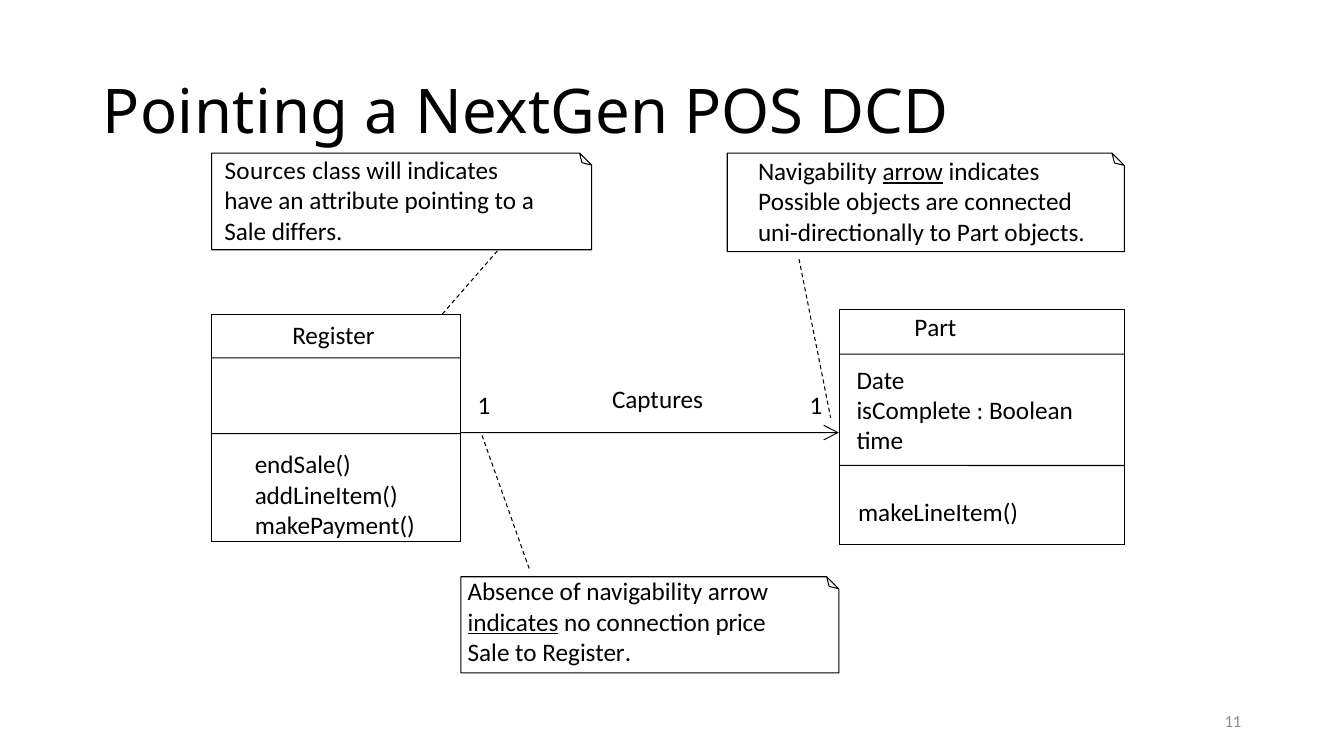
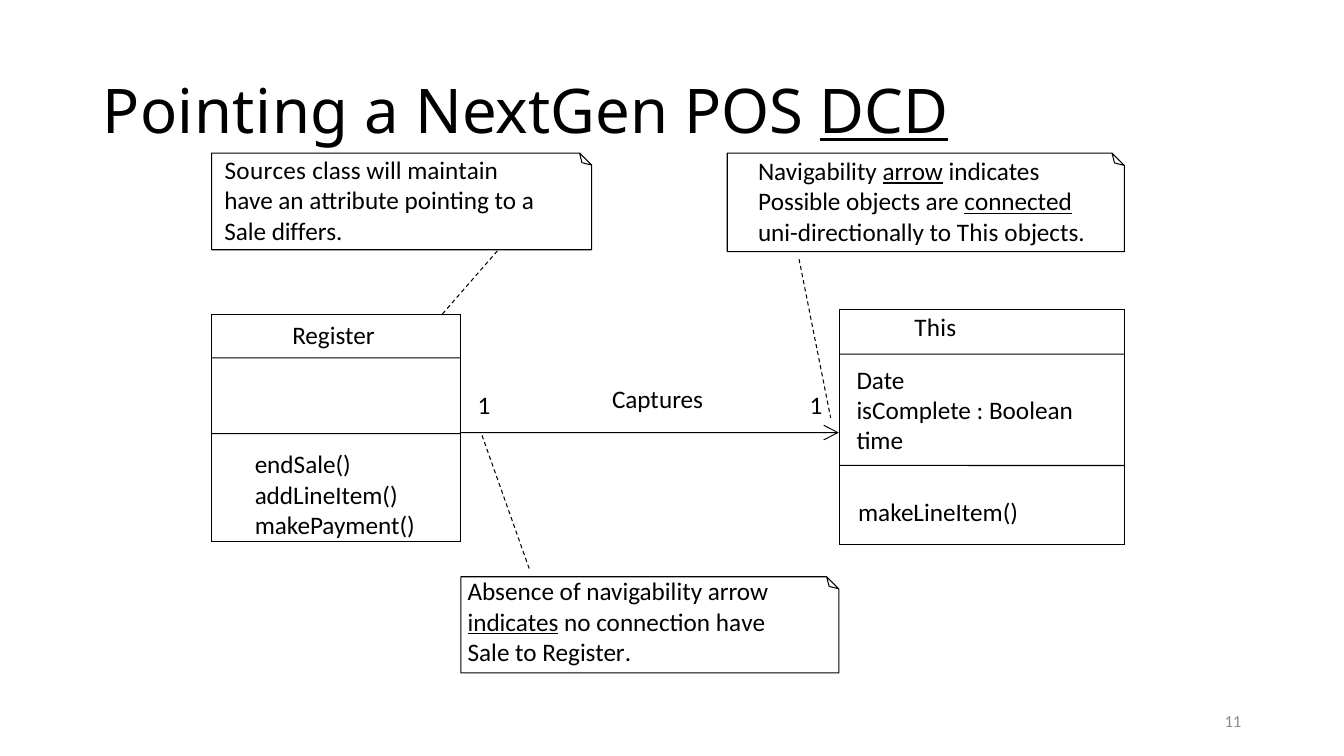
DCD underline: none -> present (884, 113)
will indicates: indicates -> maintain (453, 171)
connected underline: none -> present (1018, 203)
to Part: Part -> This (978, 233)
Part: Part -> This (935, 328)
connection price: price -> have (741, 623)
